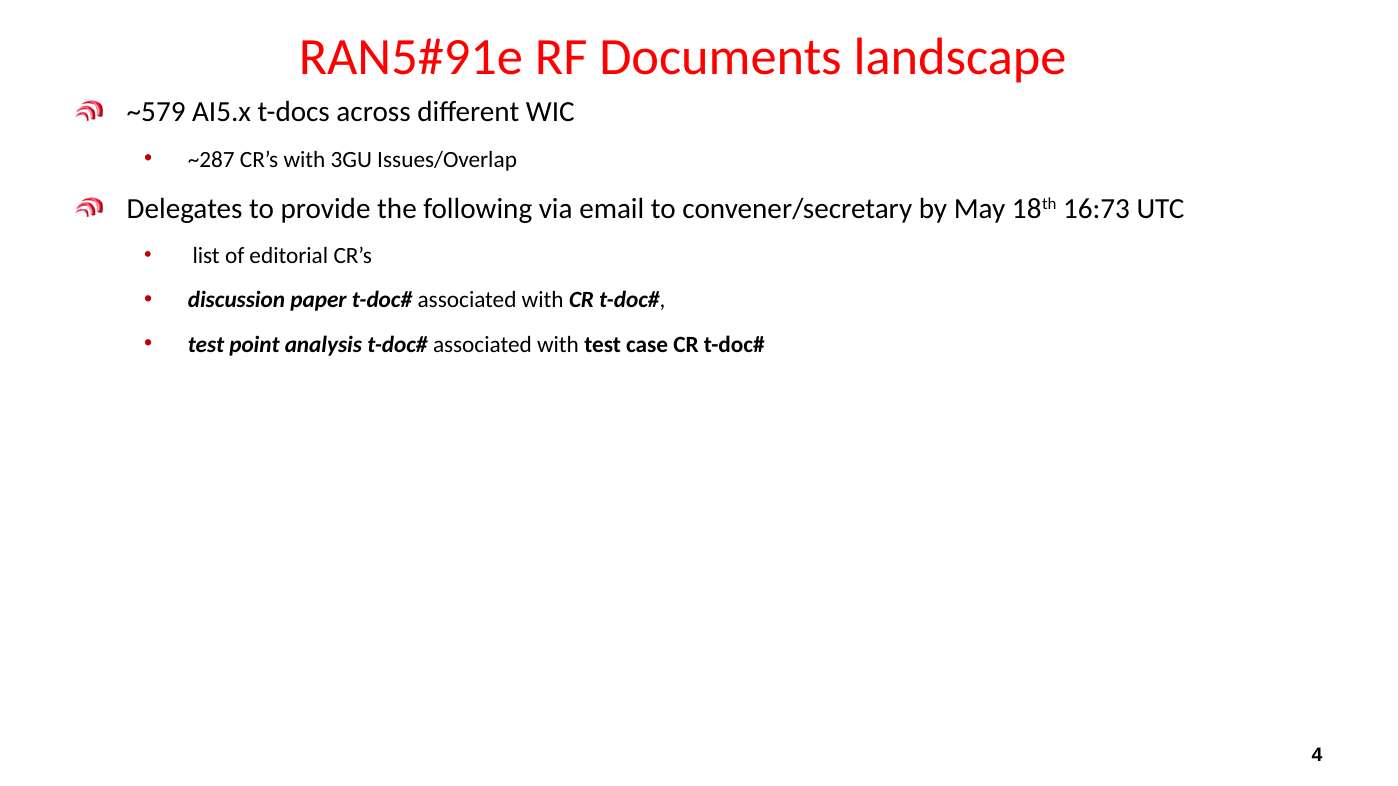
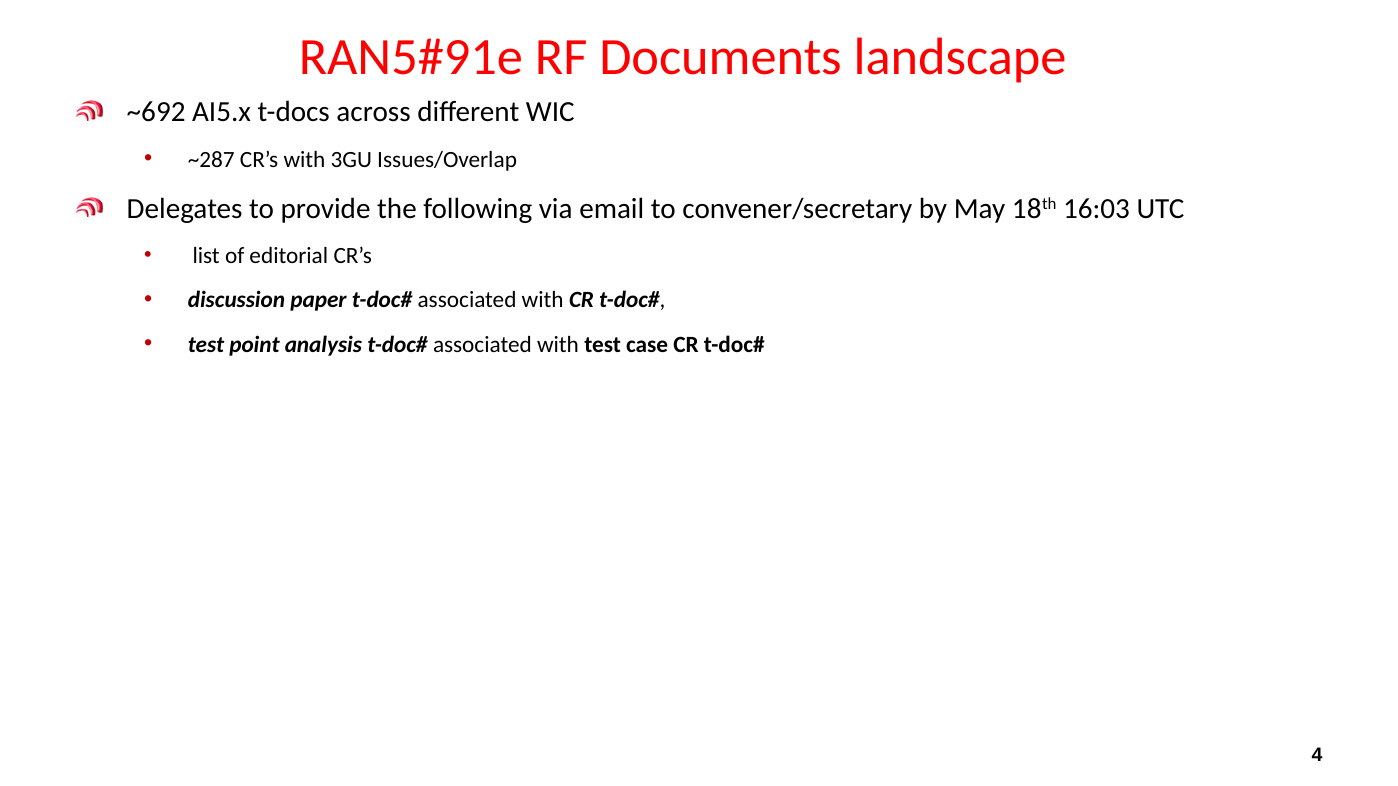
~579: ~579 -> ~692 (156, 112)
16:73: 16:73 -> 16:03 (1096, 209)
